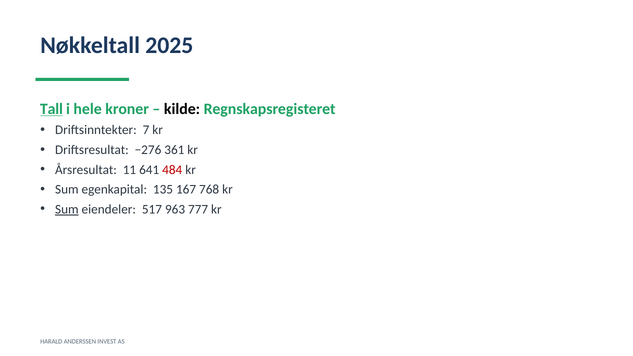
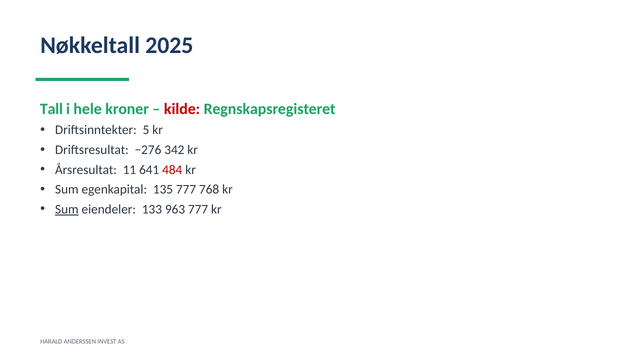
Tall underline: present -> none (51, 109)
kilde colour: black -> red (182, 109)
7: 7 -> 5 (146, 130)
361: 361 -> 342 (174, 150)
135 167: 167 -> 777 (186, 190)
517: 517 -> 133 (152, 209)
